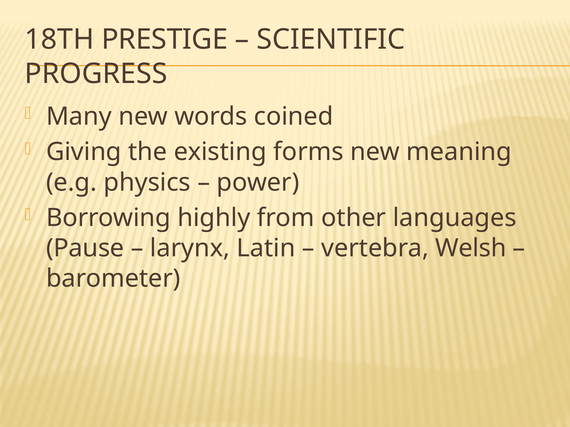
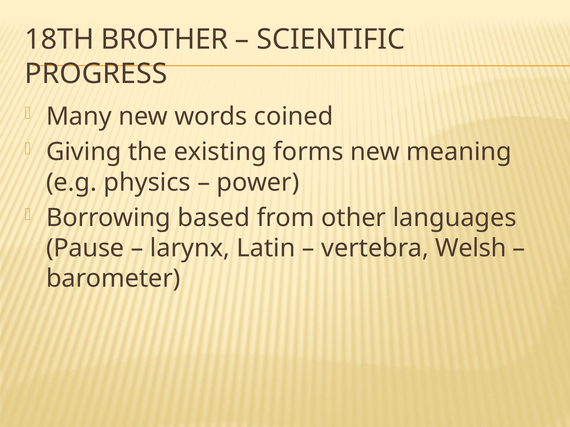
PRESTIGE: PRESTIGE -> BROTHER (165, 39)
highly: highly -> based (214, 218)
